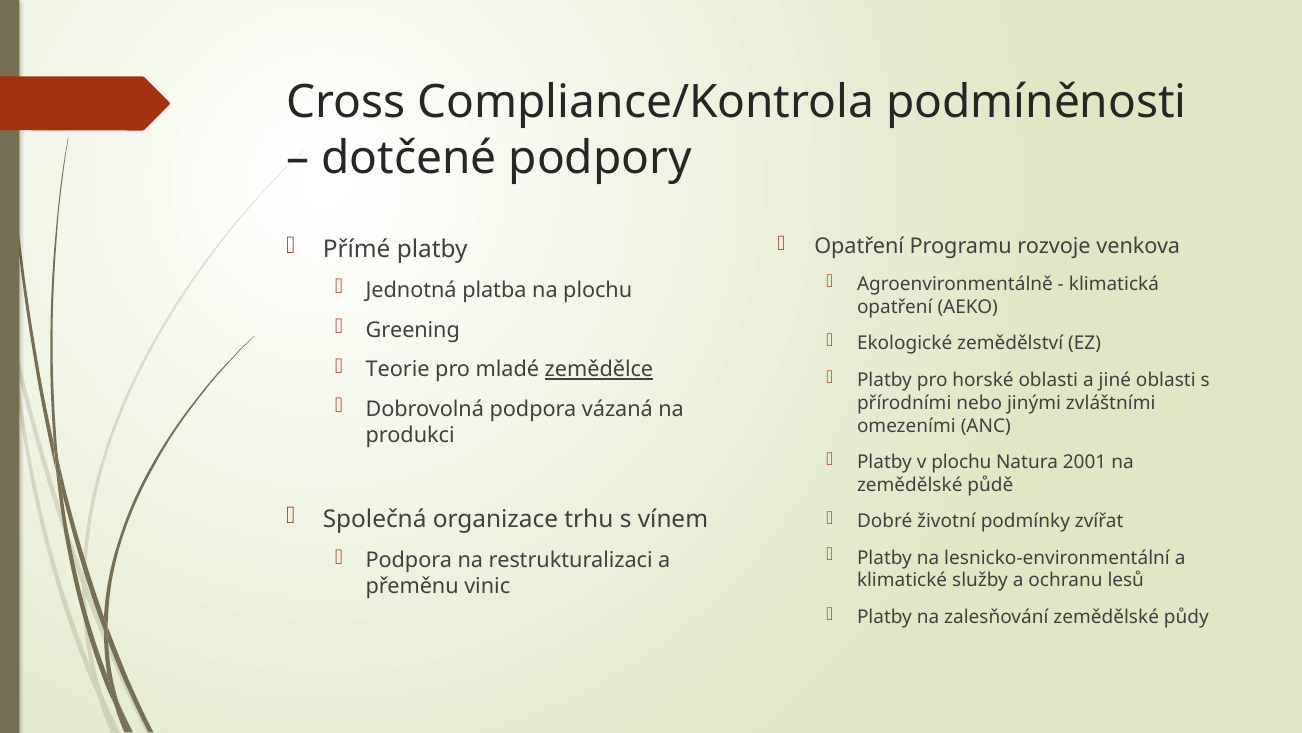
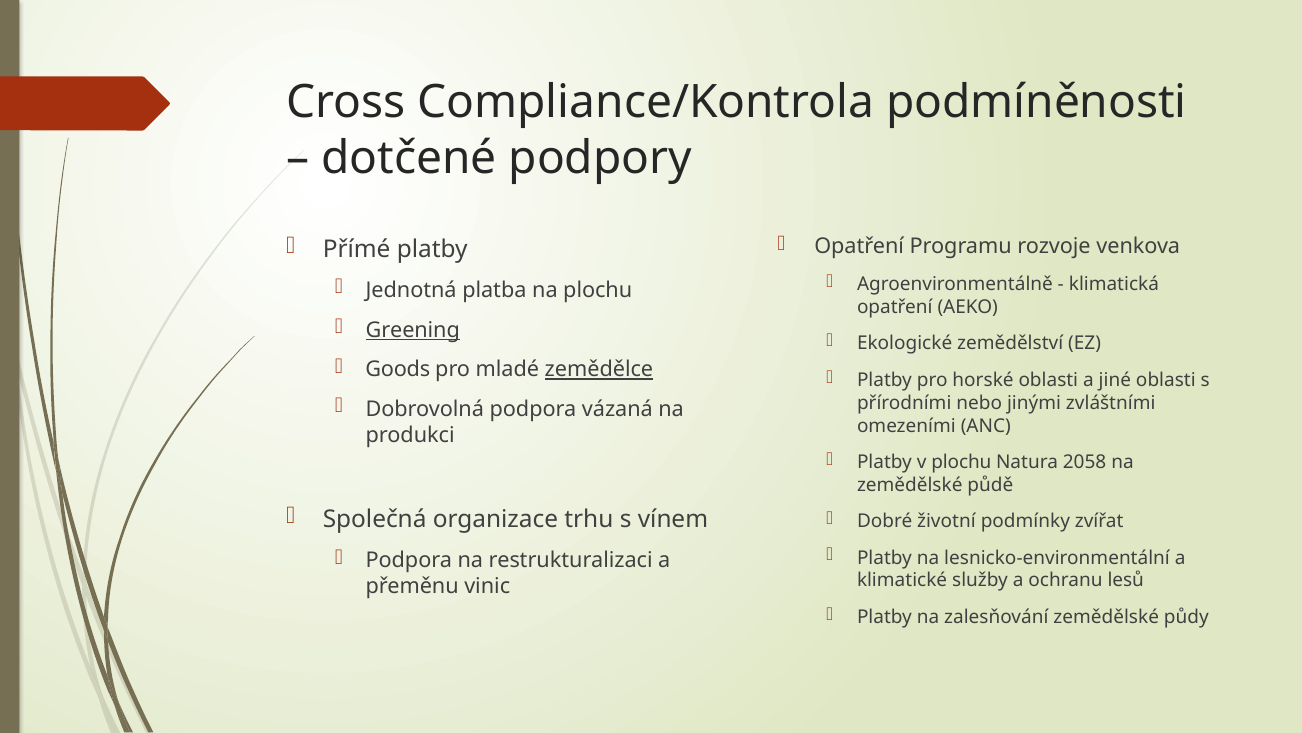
Greening underline: none -> present (413, 330)
Teorie: Teorie -> Goods (398, 369)
2001: 2001 -> 2058 (1085, 462)
